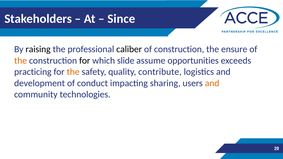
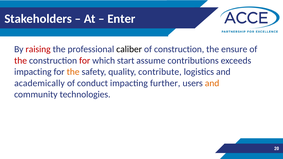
Since: Since -> Enter (121, 19)
raising colour: black -> red (38, 49)
the colour: orange -> red (21, 61)
for colour: black -> red (85, 61)
slide: slide -> start (126, 61)
opportunities: opportunities -> contributions (193, 61)
practicing: practicing -> impacting (33, 72)
development: development -> academically (39, 83)
sharing: sharing -> further (165, 83)
